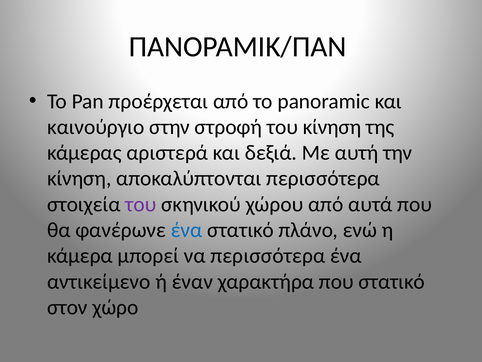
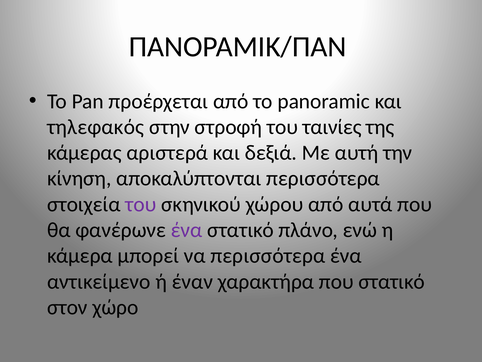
καινούργιο: καινούργιο -> τηλεφακός (96, 127)
του κίνηση: κίνηση -> ταινίες (332, 127)
ένα colour: blue -> purple (186, 230)
